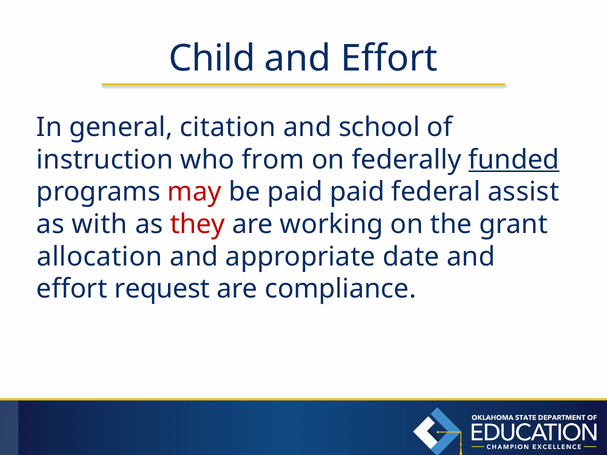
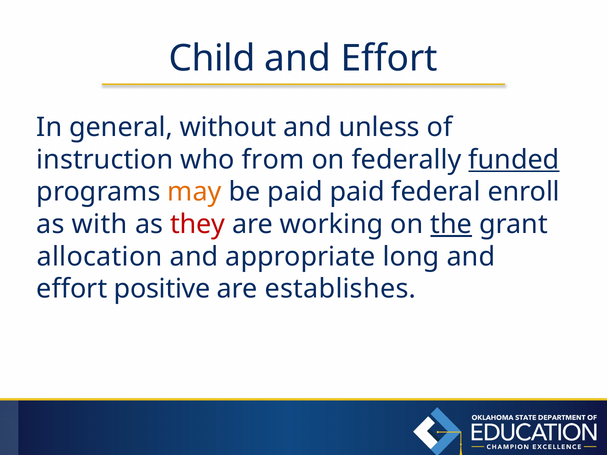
citation: citation -> without (228, 127)
school: school -> unless (379, 127)
may colour: red -> orange (194, 192)
assist: assist -> enroll (524, 192)
the underline: none -> present (451, 224)
date: date -> long (411, 257)
request: request -> positive (162, 289)
compliance: compliance -> establishes (340, 289)
